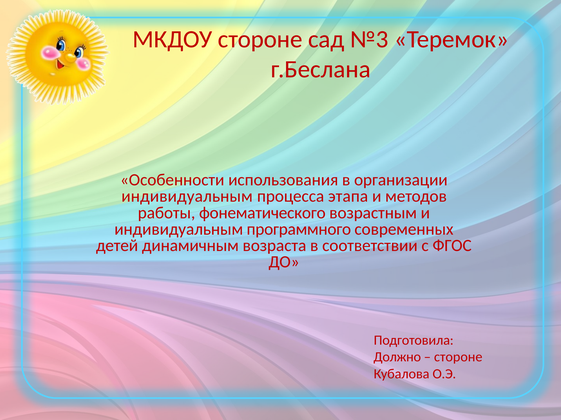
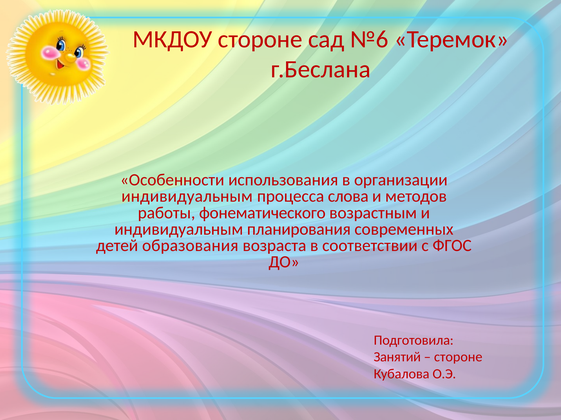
№3: №3 -> №6 (369, 39)
этапа: этапа -> слова (348, 197)
программного: программного -> планирования (299, 230)
динамичным: динамичным -> образования (190, 246)
Должно: Должно -> Занятий (397, 358)
